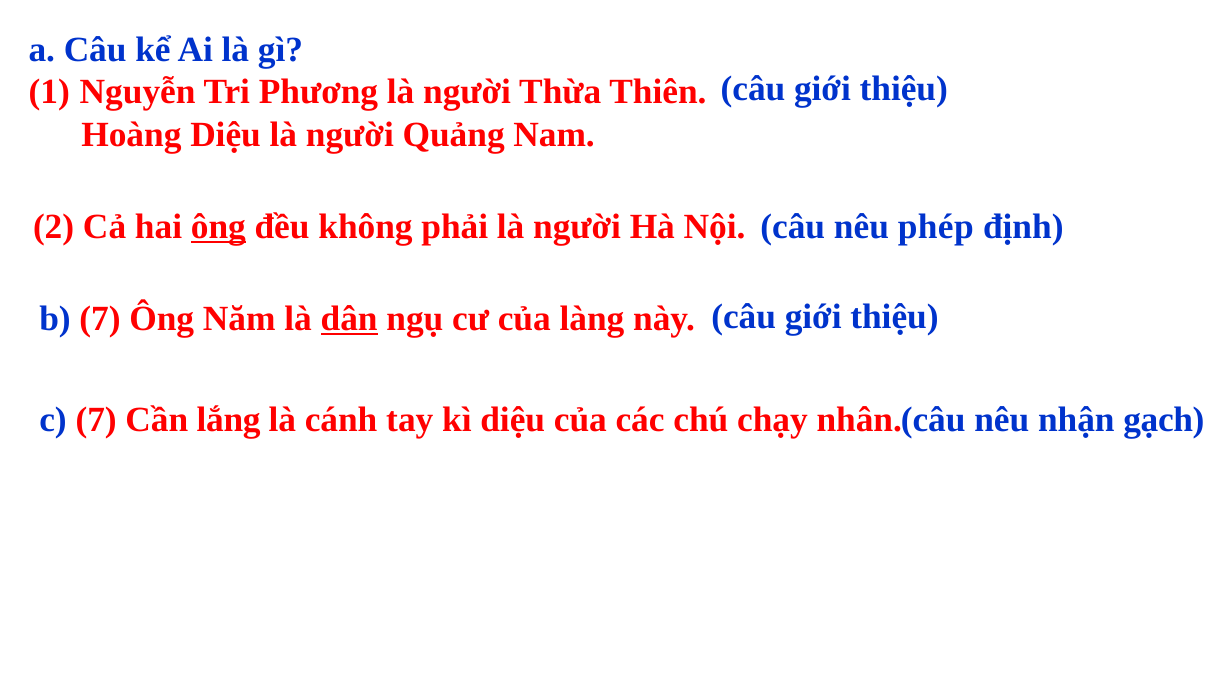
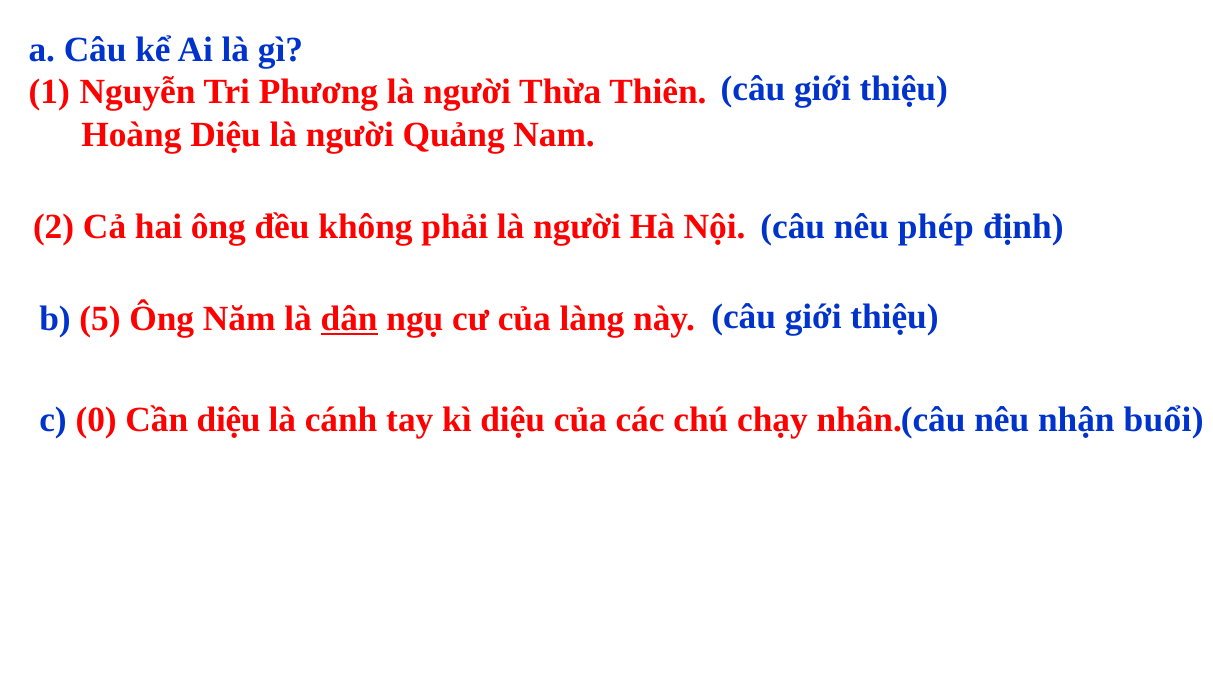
ông underline: present -> none (218, 227)
b 7: 7 -> 5 (100, 319)
c 7: 7 -> 0 (96, 420)
Cần lắng: lắng -> diệu (229, 420)
gạch: gạch -> buổi (1164, 420)
